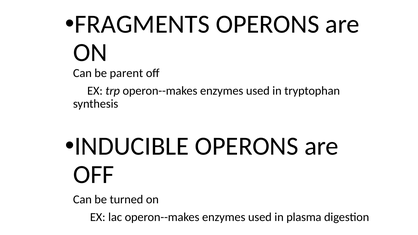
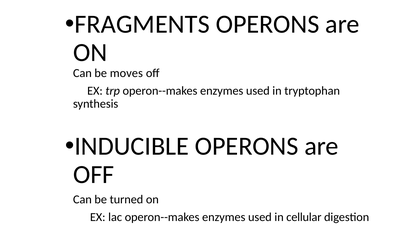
parent: parent -> moves (126, 73)
plasma: plasma -> cellular (304, 217)
